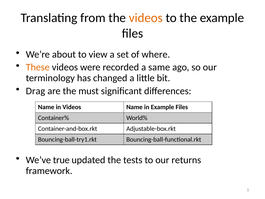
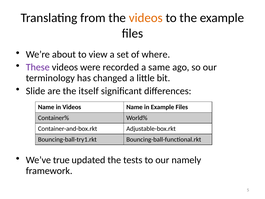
These colour: orange -> purple (38, 67)
Drag: Drag -> Slide (36, 91)
must: must -> itself (89, 91)
returns: returns -> namely (186, 160)
